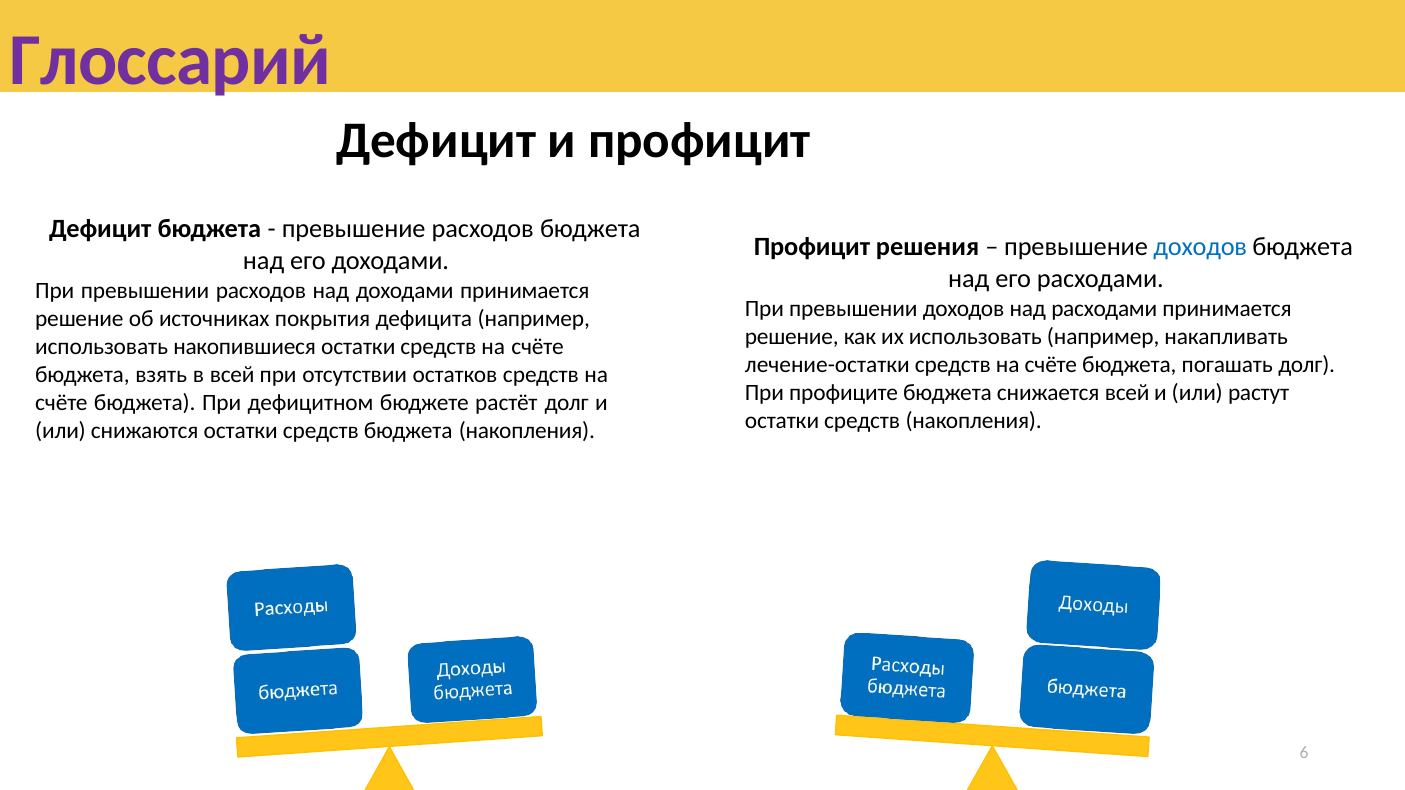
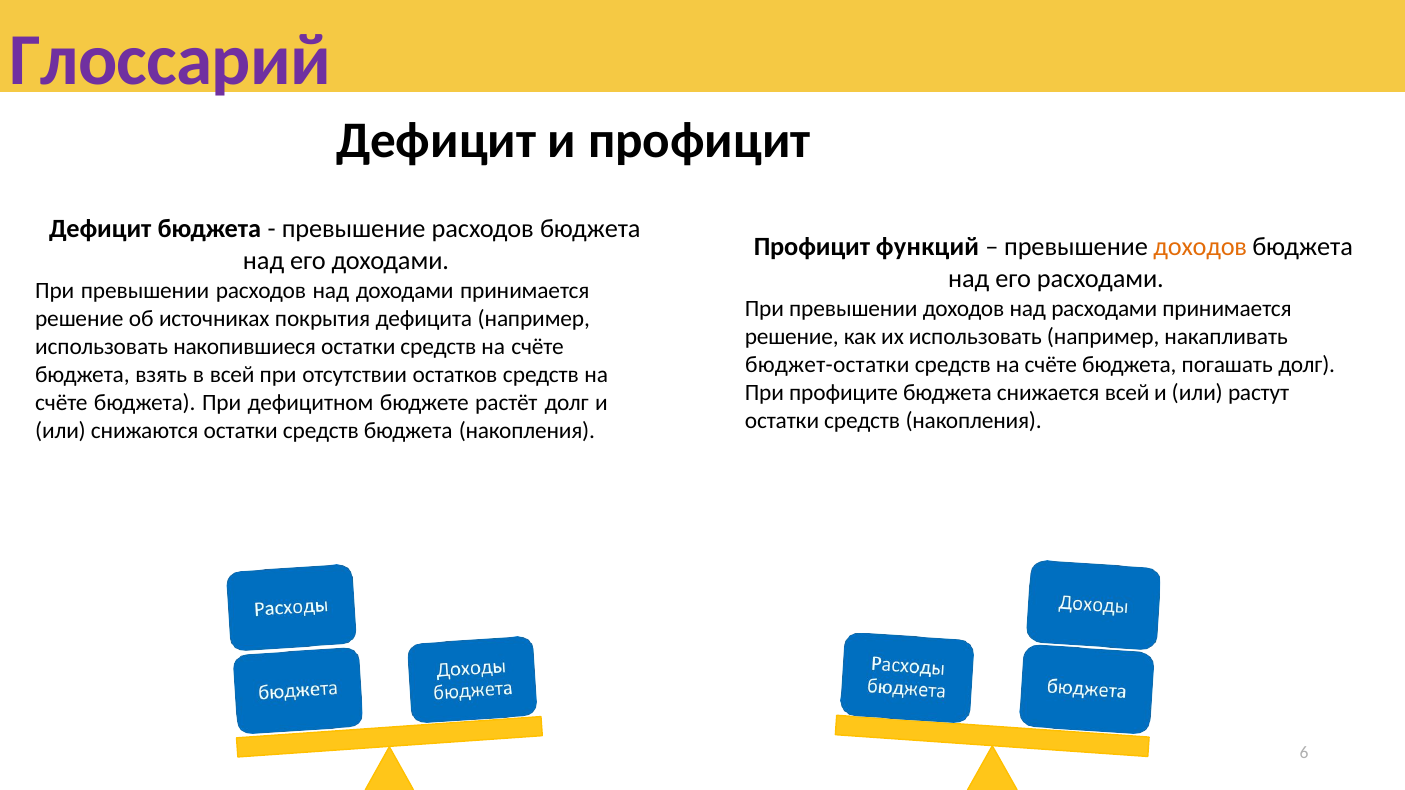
решения: решения -> функций (928, 247)
доходов colour: blue -> orange (1200, 247)
лечение-остатки: лечение-остатки -> бюджет-остатки (827, 365)
